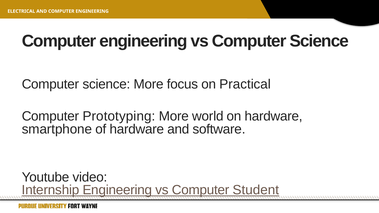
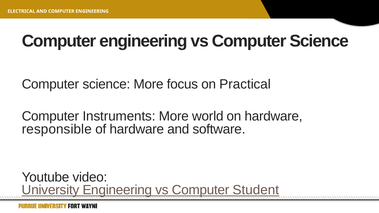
Prototyping: Prototyping -> Instruments (119, 116)
smartphone: smartphone -> responsible (57, 129)
Internship: Internship -> University (51, 190)
